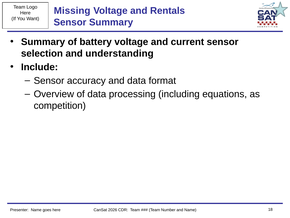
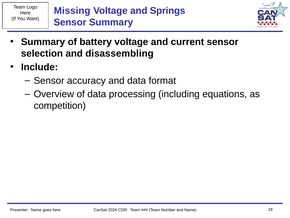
Rentals: Rentals -> Springs (168, 11)
understanding: understanding -> disassembling (119, 53)
